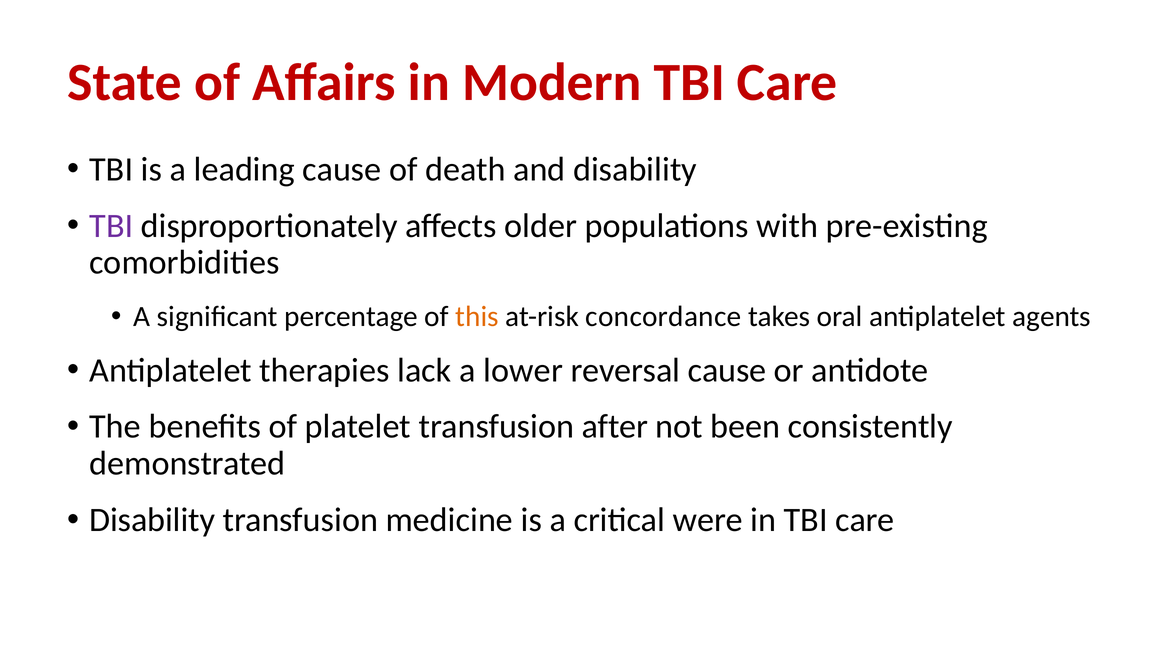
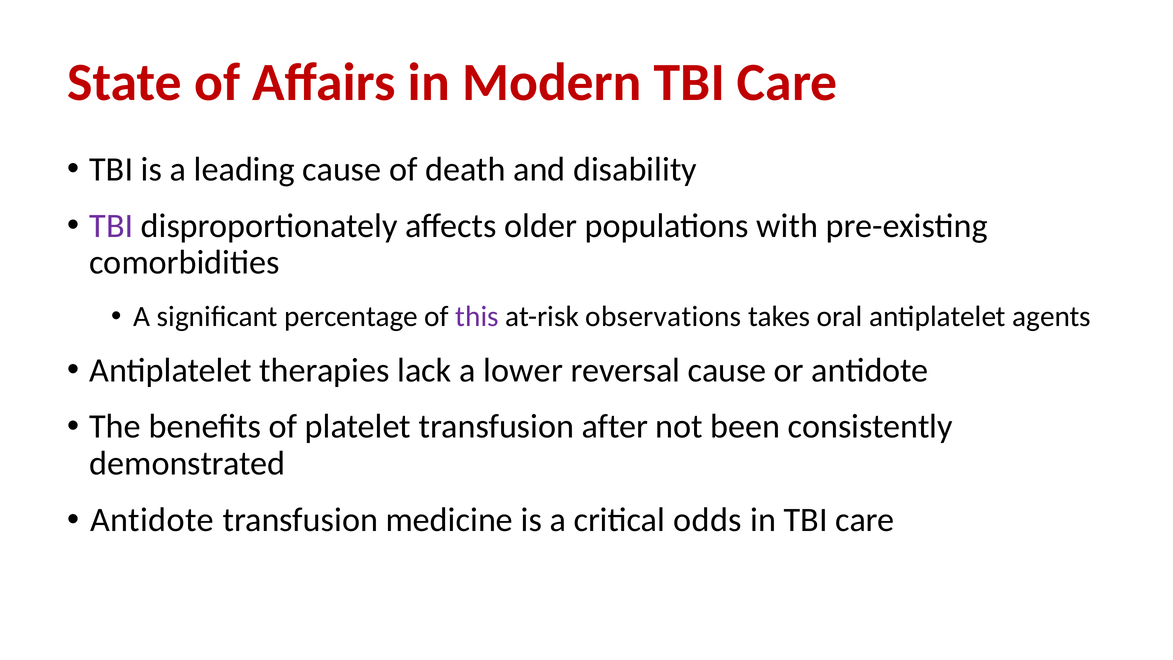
this colour: orange -> purple (477, 316)
concordance: concordance -> observations (663, 316)
Disability: Disability -> Antidote (152, 520)
were: were -> odds (708, 520)
